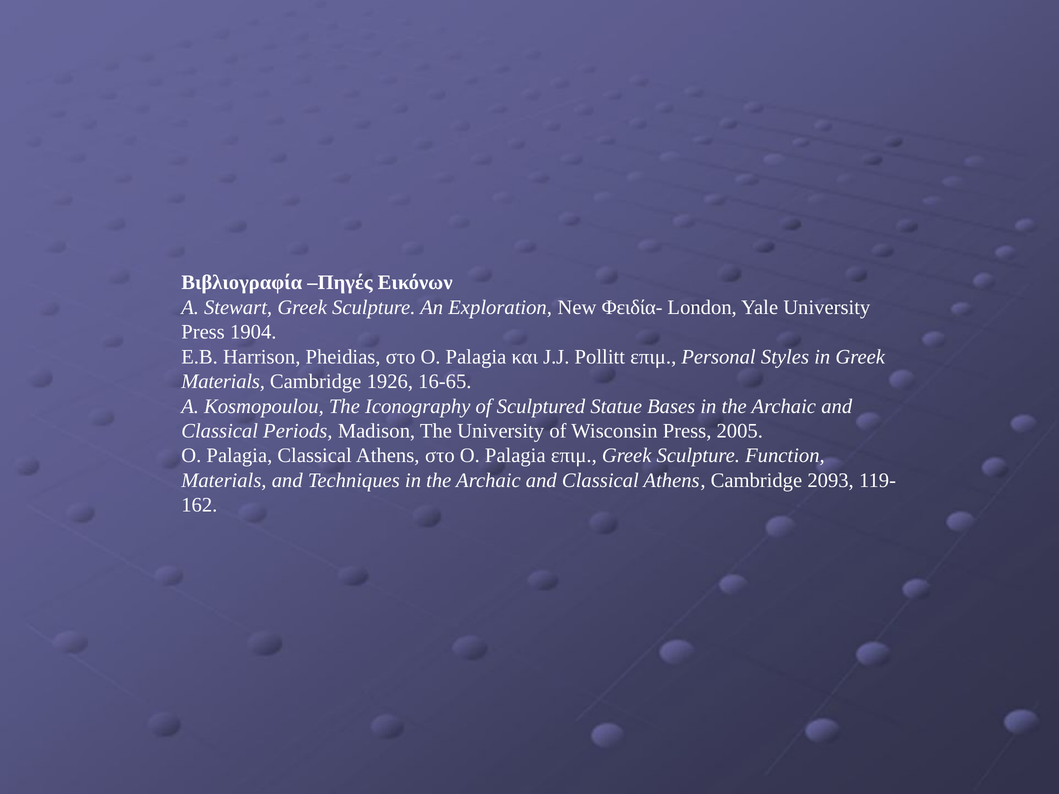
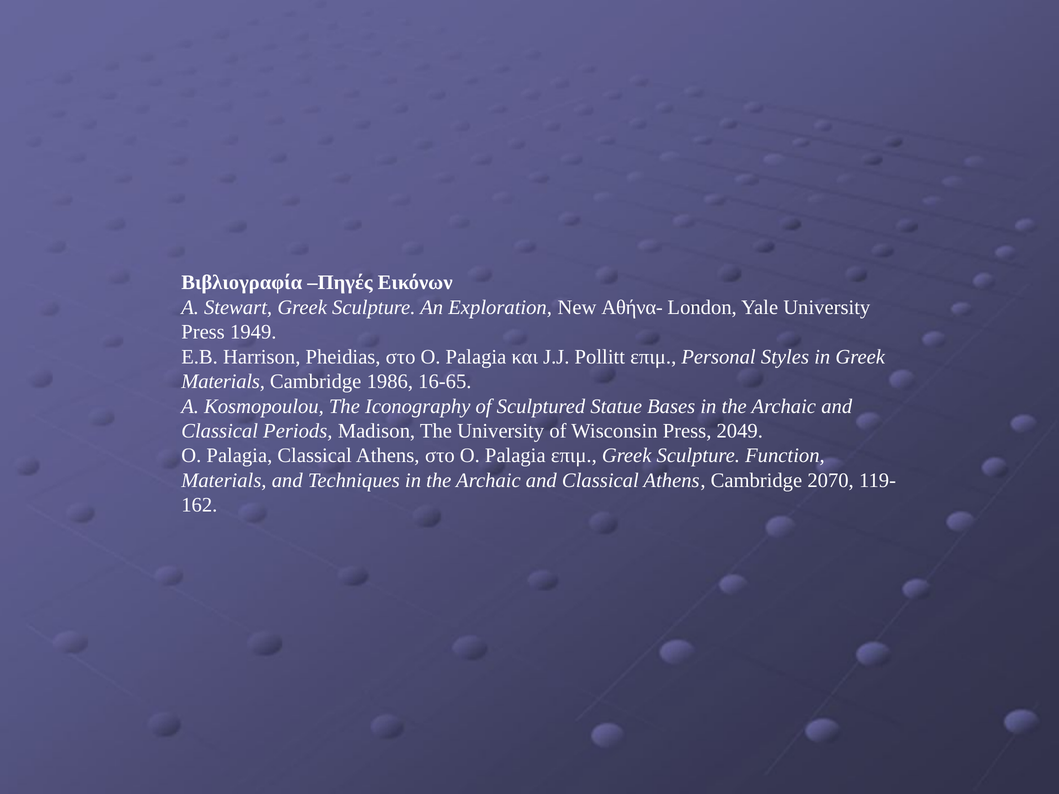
Φειδία-: Φειδία- -> Αθήνα- (632, 307)
1904: 1904 -> 1949 (253, 332)
1926: 1926 -> 1986 (390, 382)
2005: 2005 -> 2049 (740, 431)
2093: 2093 -> 2070 (831, 481)
